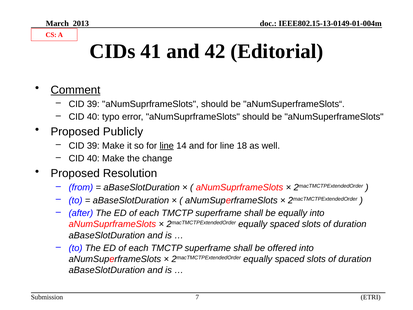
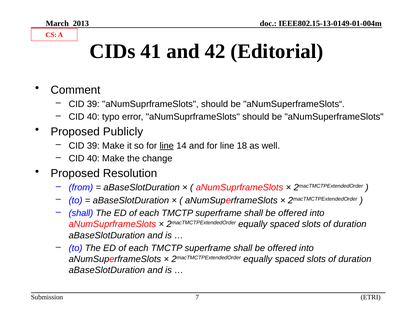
Comment underline: present -> none (76, 90)
after: after -> shall (81, 213)
equally: equally -> offered (293, 213)
